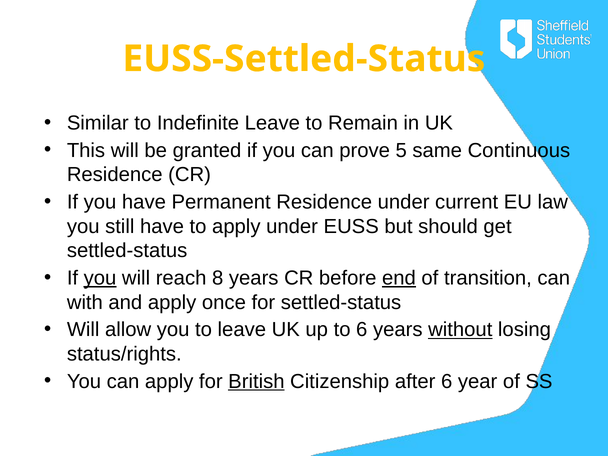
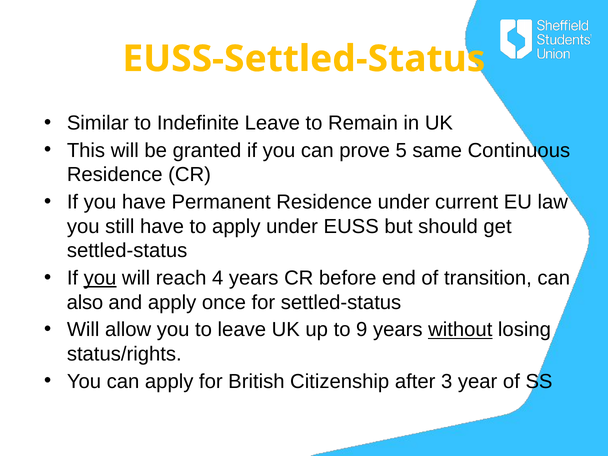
8: 8 -> 4 (218, 278)
end underline: present -> none (399, 278)
with: with -> also (85, 302)
to 6: 6 -> 9 (362, 330)
British underline: present -> none (256, 381)
after 6: 6 -> 3 (447, 381)
